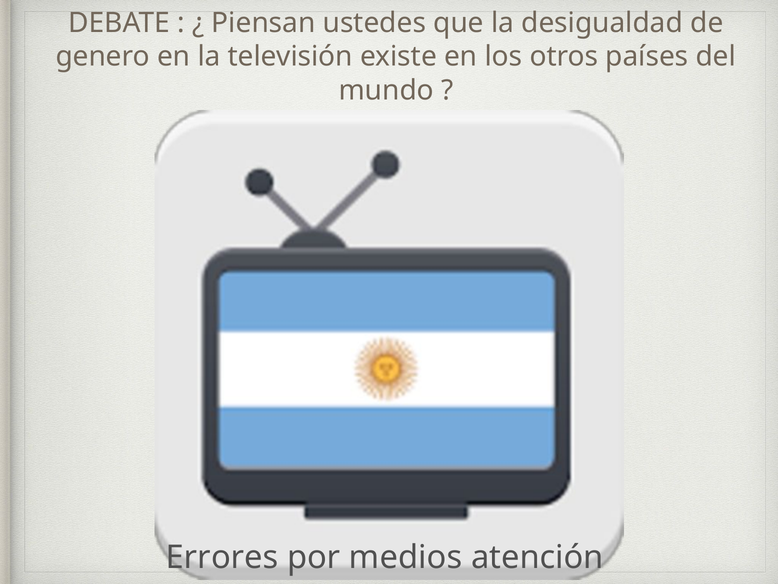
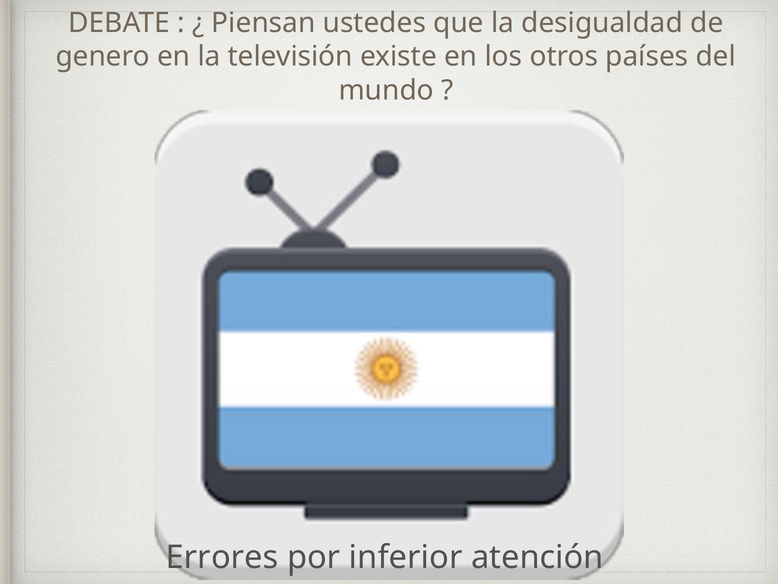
medios: medios -> inferior (406, 557)
